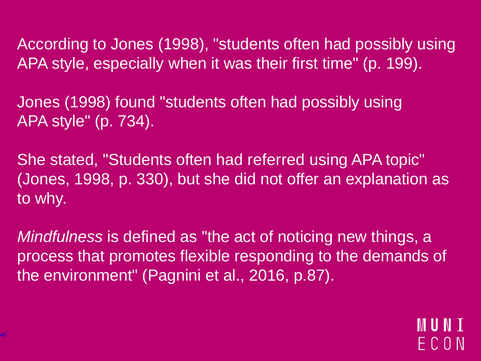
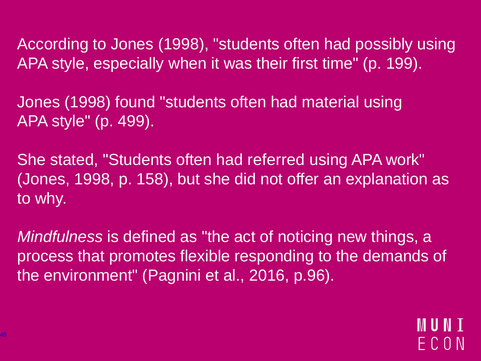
possibly: possibly -> material (331, 102)
734: 734 -> 499 (136, 121)
topic: topic -> work (405, 160)
330: 330 -> 158 (155, 179)
p.87: p.87 -> p.96 (314, 275)
